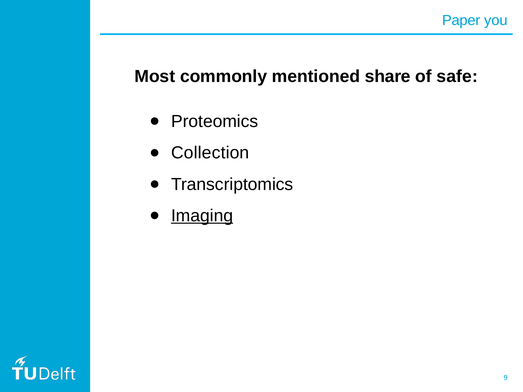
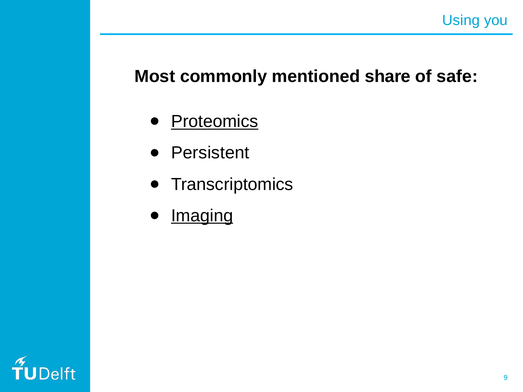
Paper: Paper -> Using (461, 20)
Proteomics underline: none -> present (215, 122)
Collection: Collection -> Persistent (210, 153)
